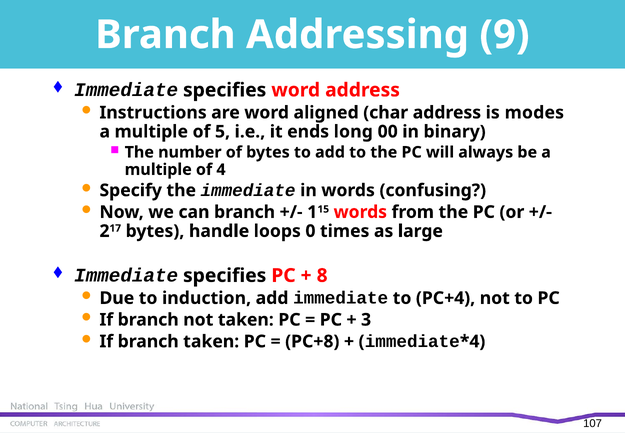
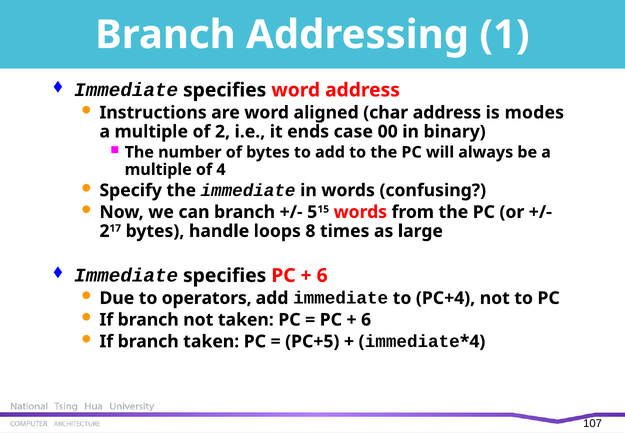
9: 9 -> 1 (505, 35)
of 5: 5 -> 2 (223, 132)
long: long -> case (353, 132)
1: 1 -> 5 (312, 212)
0: 0 -> 8 (310, 231)
8: 8 -> 6 (322, 275)
induction: induction -> operators (207, 298)
3: 3 -> 6 (366, 320)
PC+8: PC+8 -> PC+5 (312, 341)
